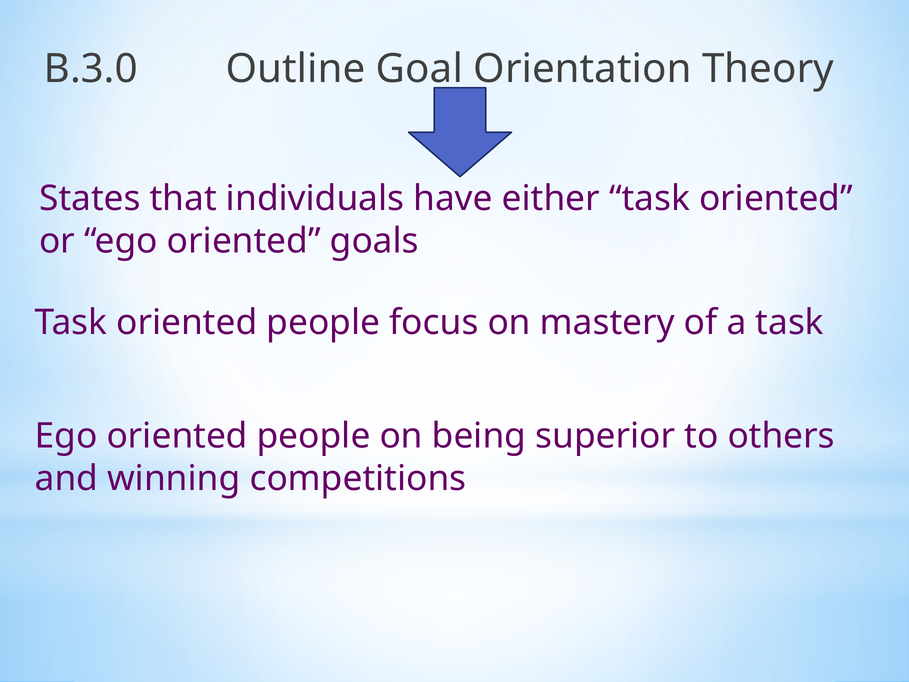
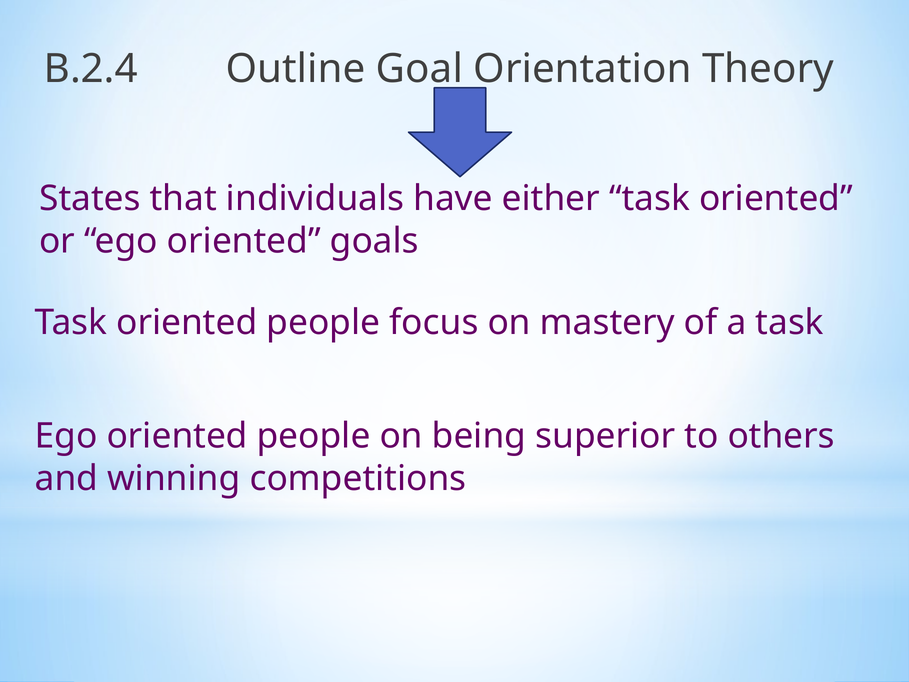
B.3.0: B.3.0 -> B.2.4 (91, 69)
